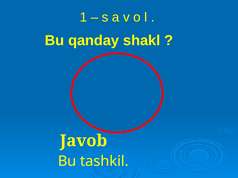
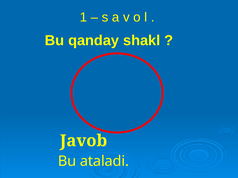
tashkil: tashkil -> ataladi (104, 162)
